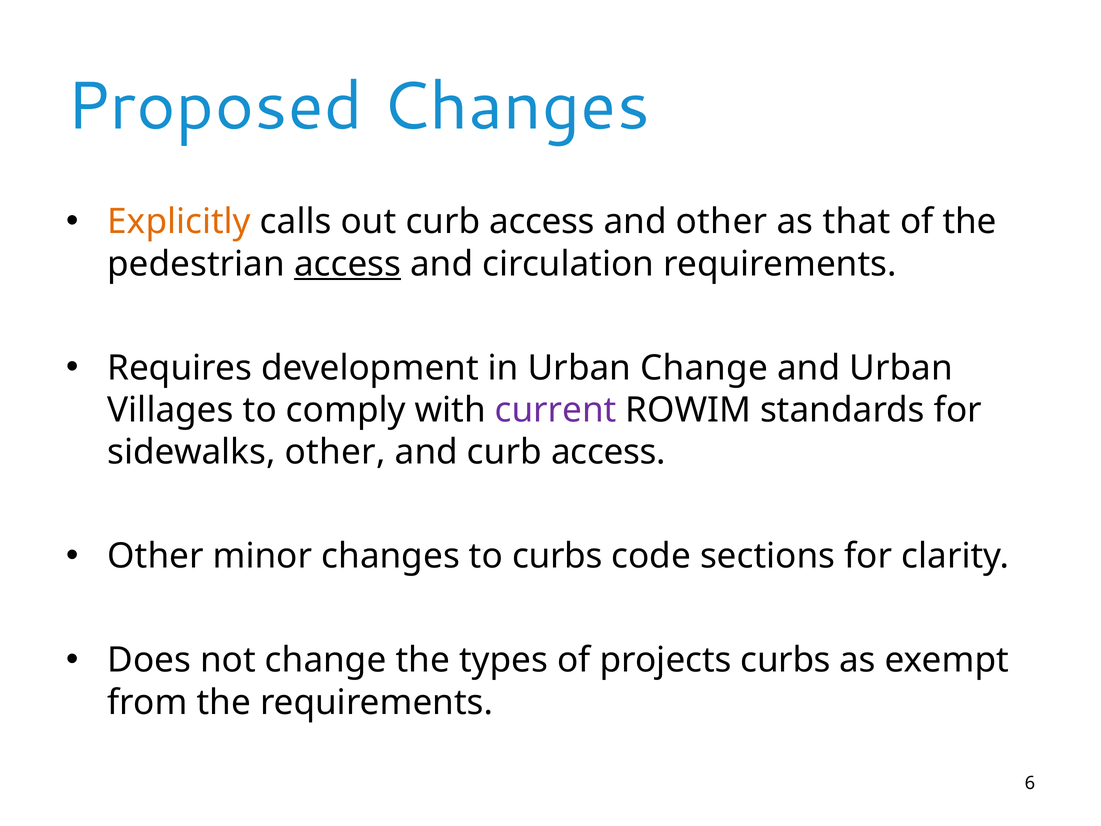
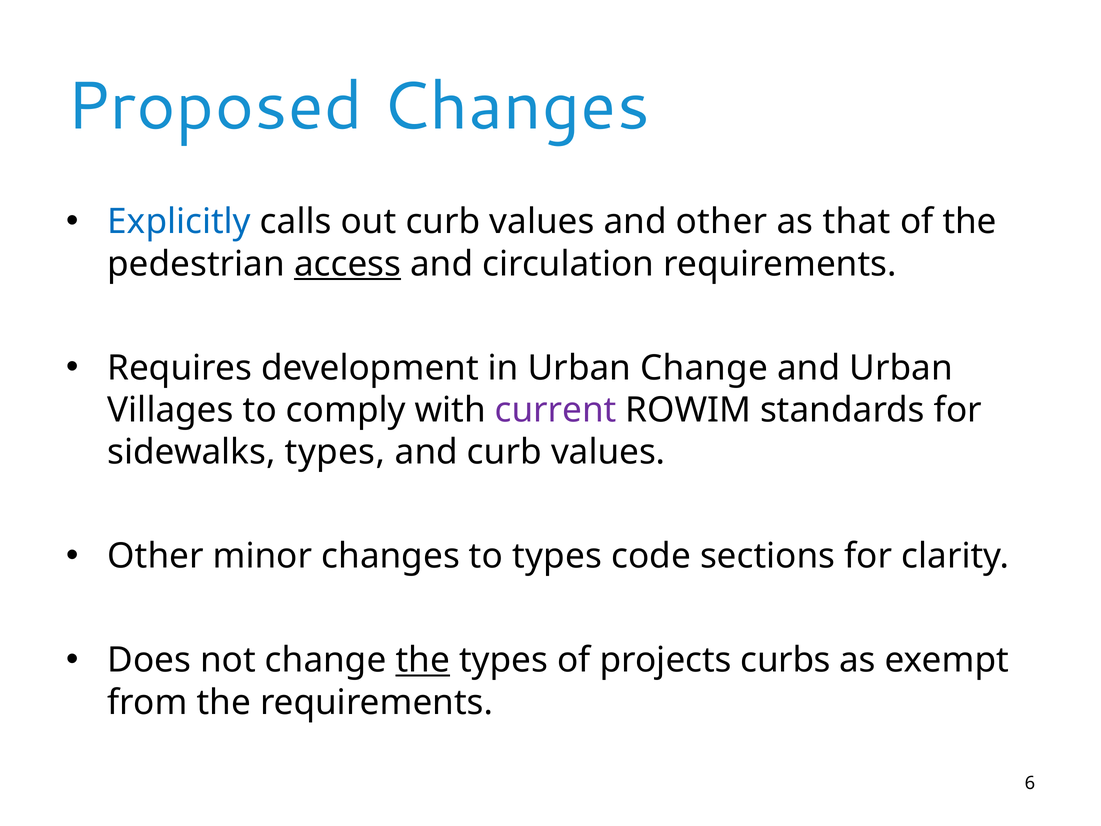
Explicitly colour: orange -> blue (179, 222)
out curb access: access -> values (542, 222)
sidewalks other: other -> types (335, 452)
and curb access: access -> values (608, 452)
to curbs: curbs -> types (557, 556)
the underline: none -> present (423, 660)
